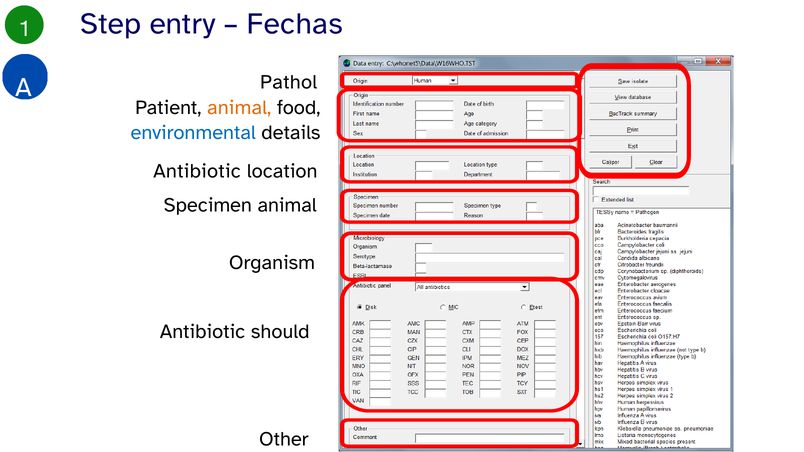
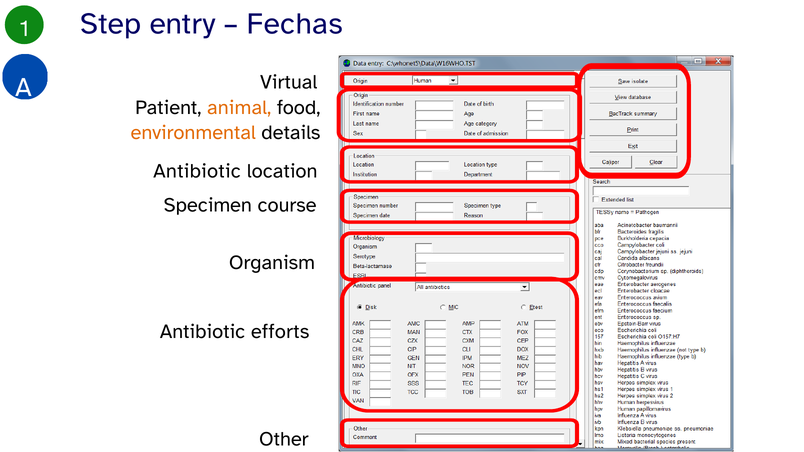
Pathol: Pathol -> Virtual (289, 82)
environmental colour: blue -> orange (193, 133)
Specimen animal: animal -> course (287, 205)
should: should -> efforts (280, 332)
